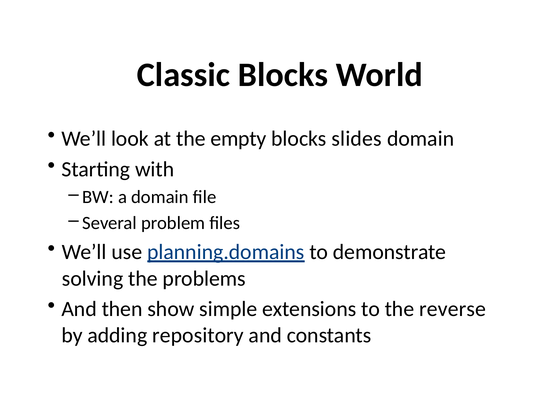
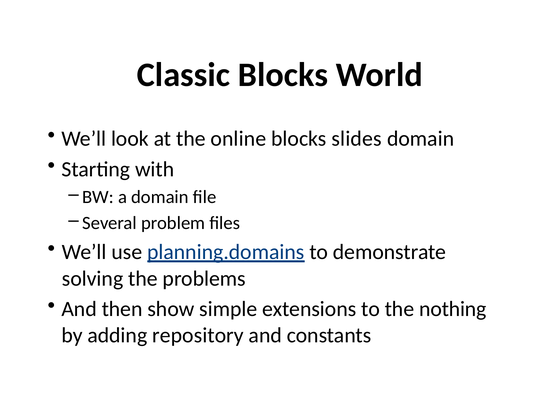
empty: empty -> online (238, 139)
reverse: reverse -> nothing (453, 309)
